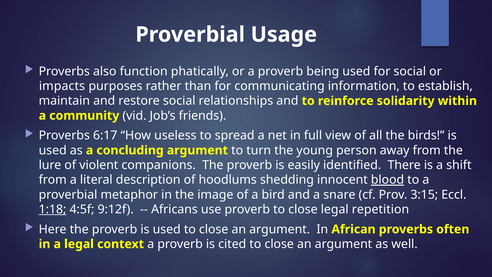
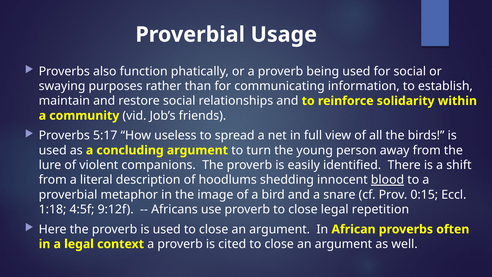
impacts: impacts -> swaying (62, 86)
6:17: 6:17 -> 5:17 (105, 135)
3:15: 3:15 -> 0:15 (424, 194)
1:18 underline: present -> none (53, 209)
